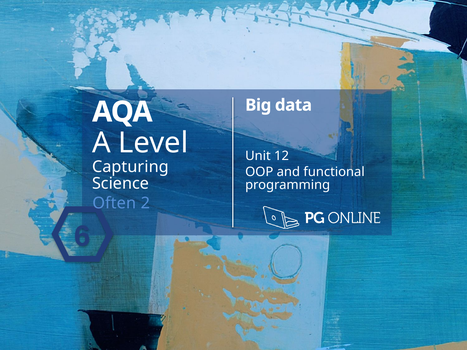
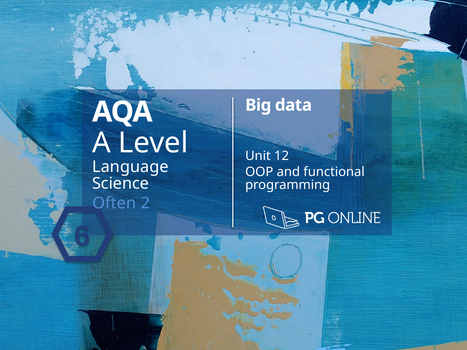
Capturing: Capturing -> Language (130, 167)
